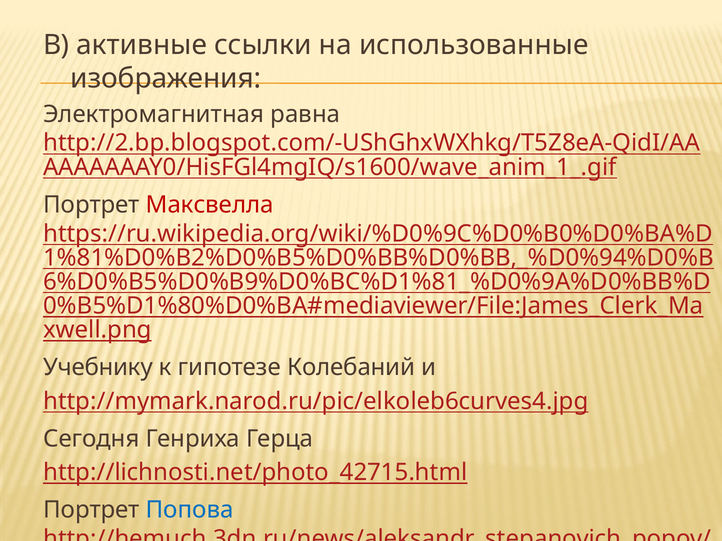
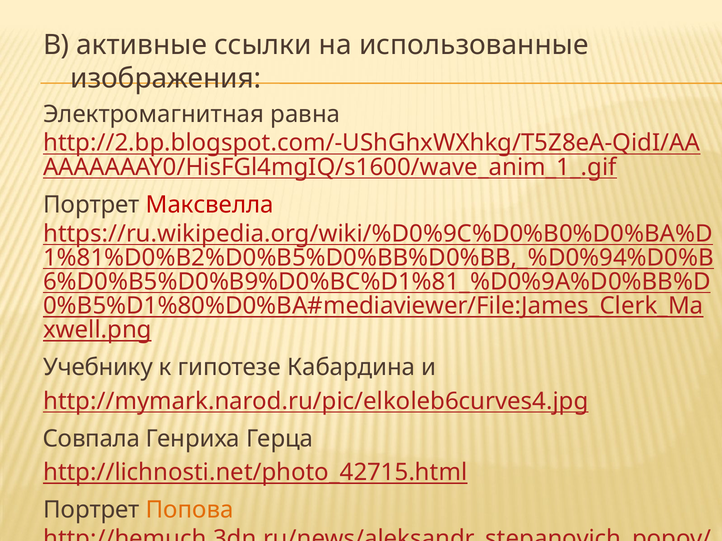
Колебаний: Колебаний -> Кабардина (351, 368)
Сегодня: Сегодня -> Совпала (91, 439)
Попова colour: blue -> orange (190, 510)
